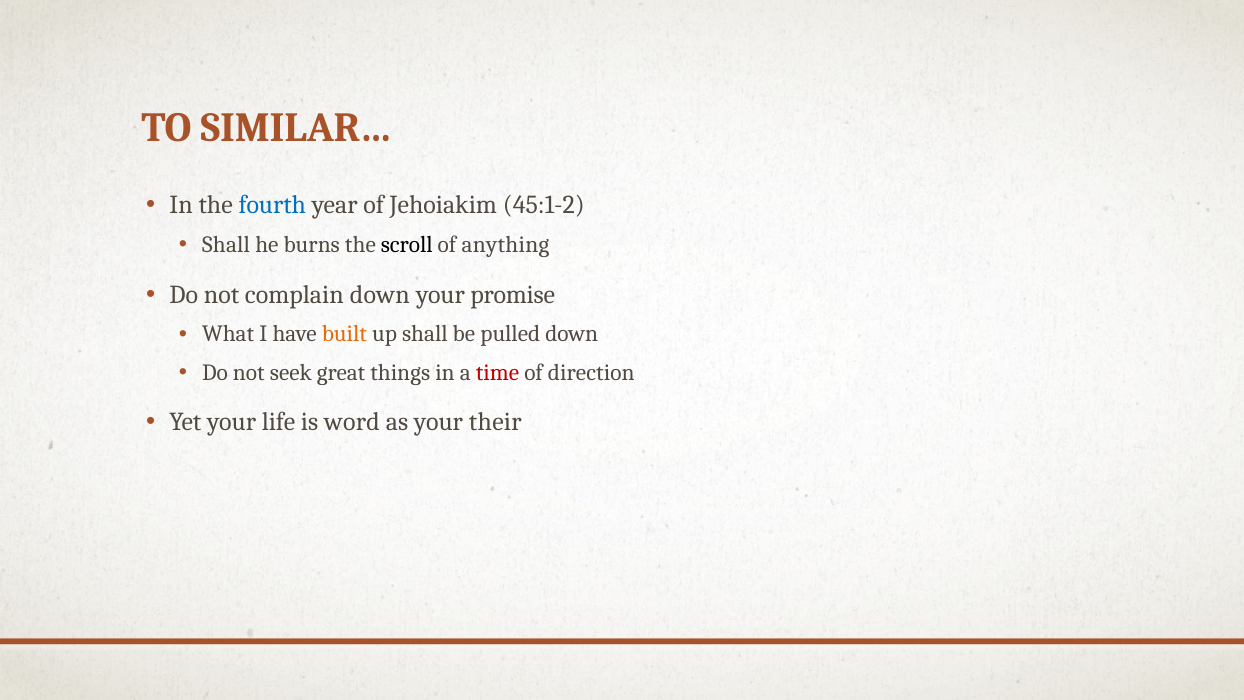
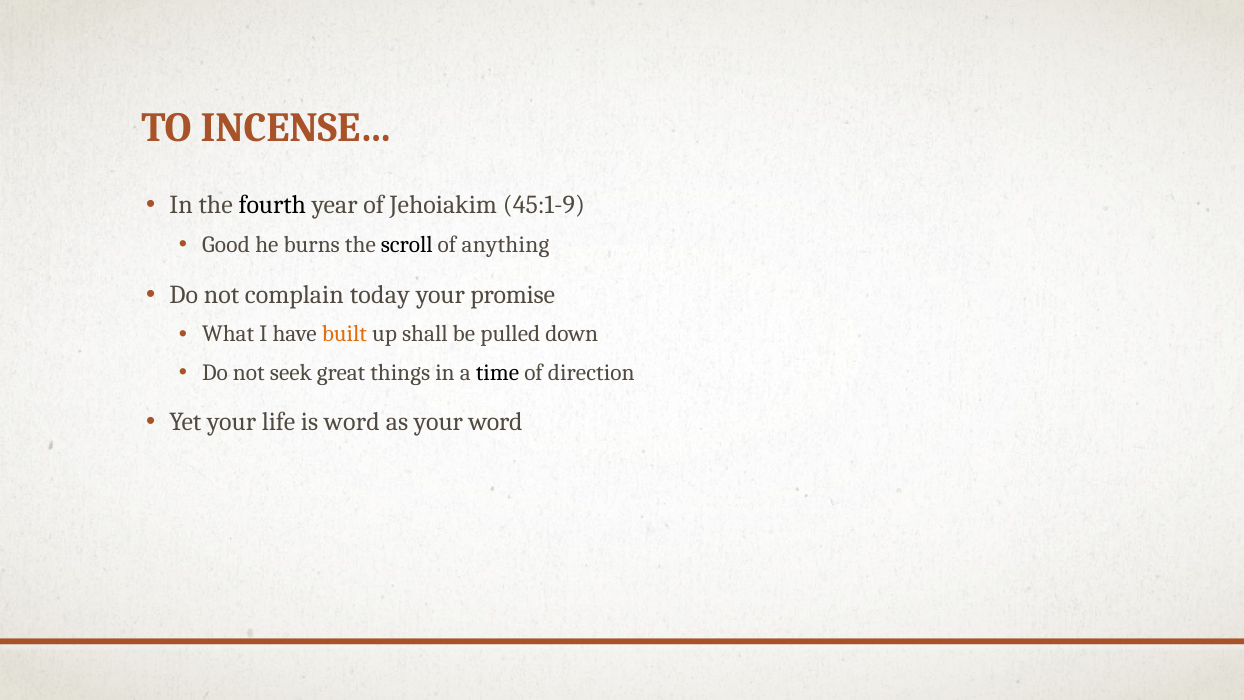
SIMILAR…: SIMILAR… -> INCENSE… (296, 128)
fourth colour: blue -> black (272, 205)
45:1-2: 45:1-2 -> 45:1-9 (544, 205)
Shall: Shall -> Good (226, 245)
complain down: down -> today (380, 295)
time colour: red -> black (498, 372)
your their: their -> word (496, 422)
